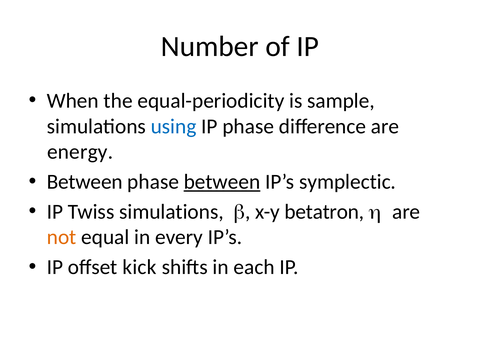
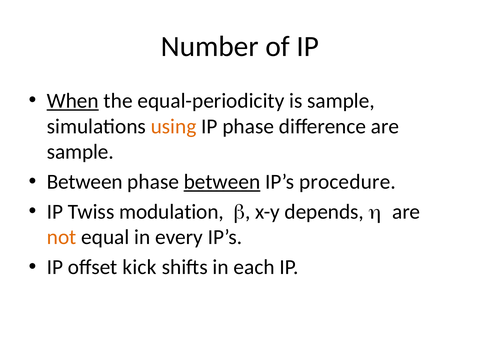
When underline: none -> present (73, 101)
using colour: blue -> orange (174, 126)
energy: energy -> sample (80, 152)
symplectic: symplectic -> procedure (347, 182)
Twiss simulations: simulations -> modulation (171, 212)
betatron: betatron -> depends (324, 212)
